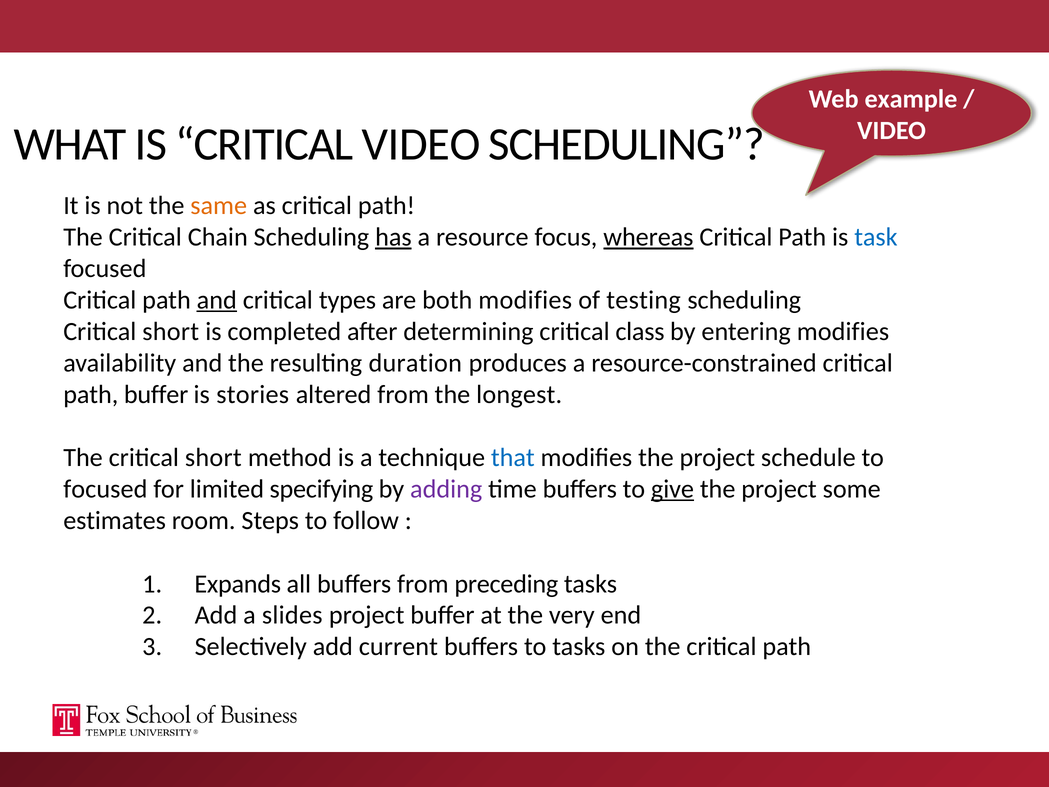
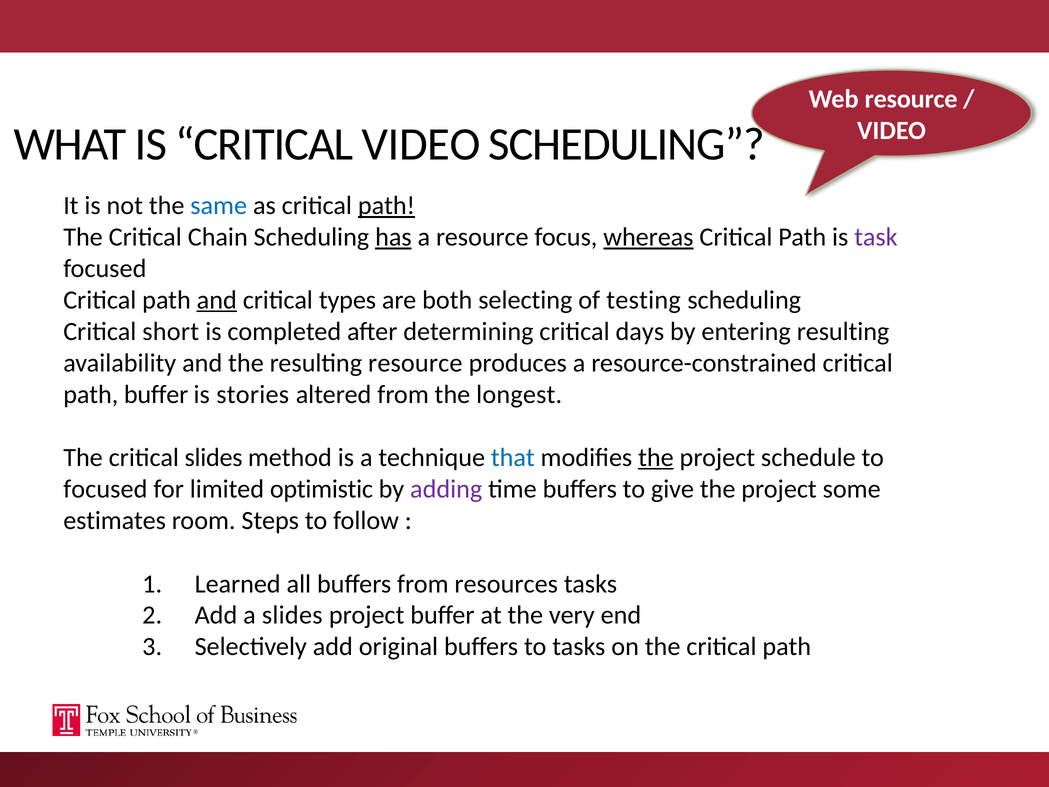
Web example: example -> resource (911, 99)
same colour: orange -> blue (219, 206)
path underline: none -> present (387, 206)
task colour: blue -> purple (876, 237)
both modifies: modifies -> selecting (525, 300)
class: class -> days (640, 332)
entering modifies: modifies -> resulting (843, 332)
resulting duration: duration -> resource (415, 363)
The critical short: short -> slides (214, 457)
the underline: none -> present (656, 457)
specifying: specifying -> optimistic (321, 489)
give underline: present -> none (672, 489)
Expands: Expands -> Learned (238, 584)
preceding: preceding -> resources (506, 584)
current: current -> original (398, 647)
